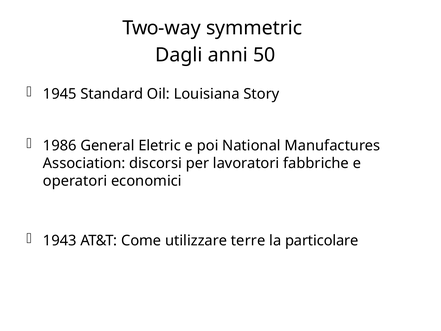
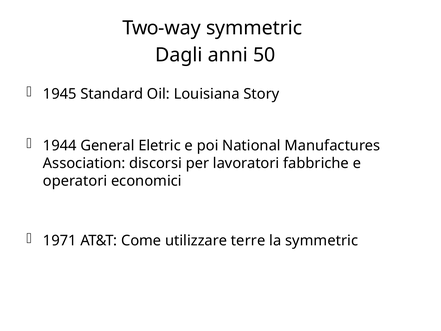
1986: 1986 -> 1944 (60, 146)
1943: 1943 -> 1971 (60, 240)
la particolare: particolare -> symmetric (322, 240)
